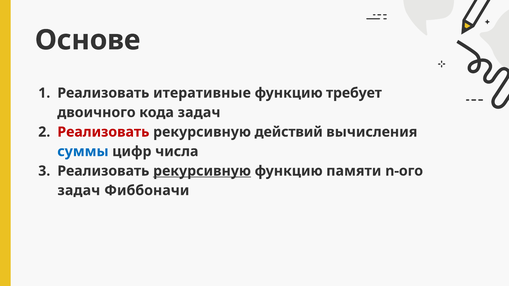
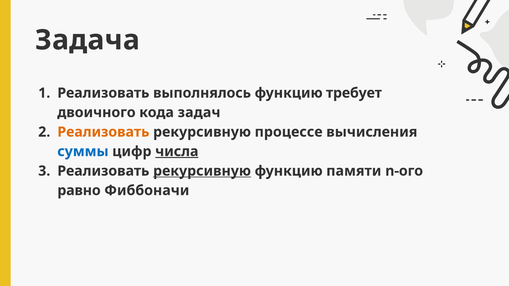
Основе: Основе -> Задача (87, 40)
итеративные: итеративные -> выполнялось (202, 93)
Реализовать colour: red -> orange (103, 132)
действий: действий -> процессе (289, 132)
числа underline: none -> present (177, 152)
задач: задач -> равно (79, 191)
